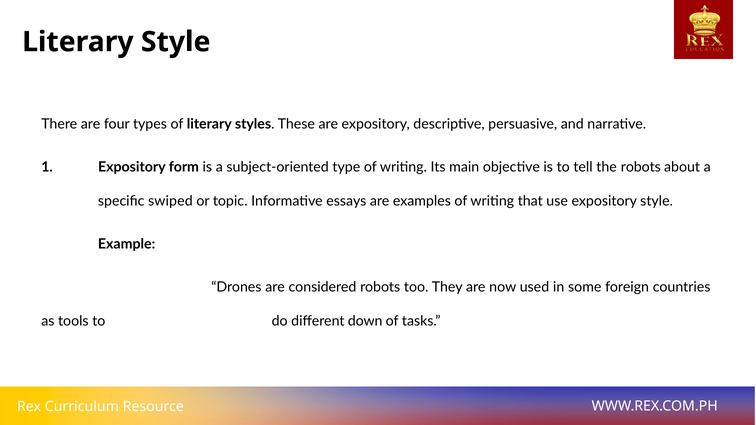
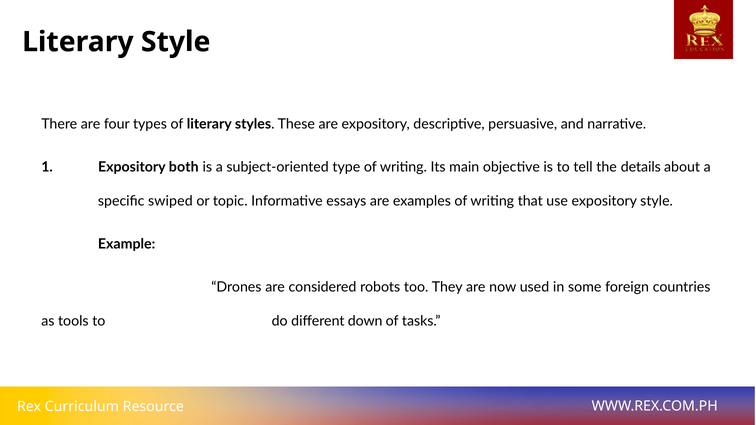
form: form -> both (184, 167)
the robots: robots -> details (641, 167)
